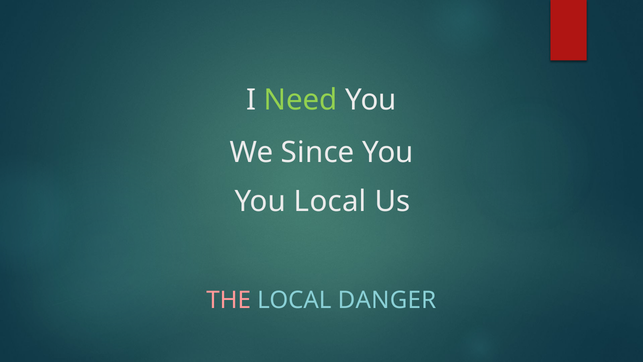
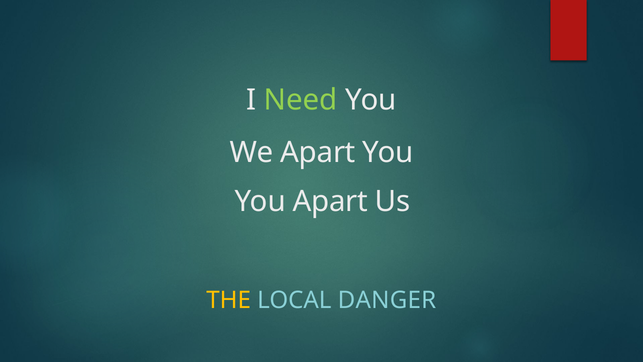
We Since: Since -> Apart (318, 152)
You Local: Local -> Apart (330, 201)
THE colour: pink -> yellow (229, 300)
